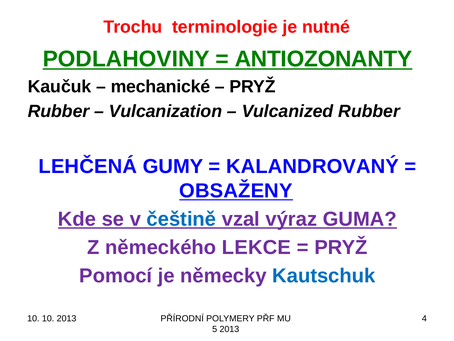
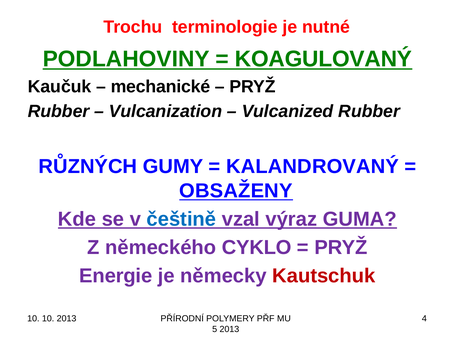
ANTIOZONANTY: ANTIOZONANTY -> KOAGULOVANÝ (324, 59)
LEHČENÁ: LEHČENÁ -> RŮZNÝCH (88, 166)
LEKCE: LEKCE -> CYKLO (257, 247)
Pomocí: Pomocí -> Energie (116, 275)
Kautschuk colour: blue -> red (324, 275)
